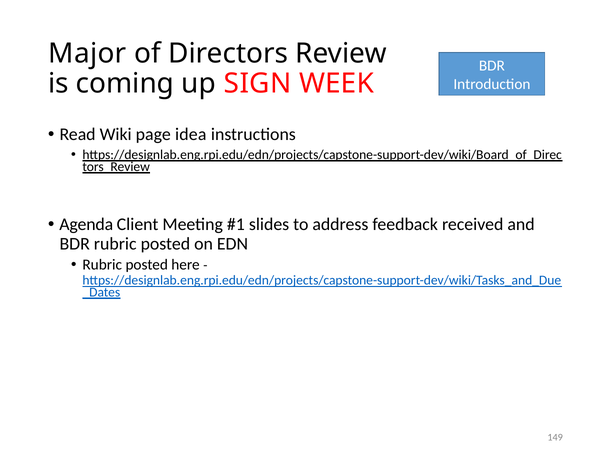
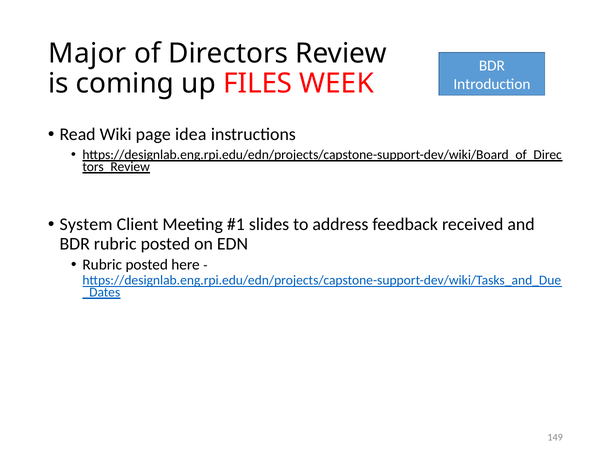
SIGN: SIGN -> FILES (258, 84)
Agenda: Agenda -> System (86, 225)
